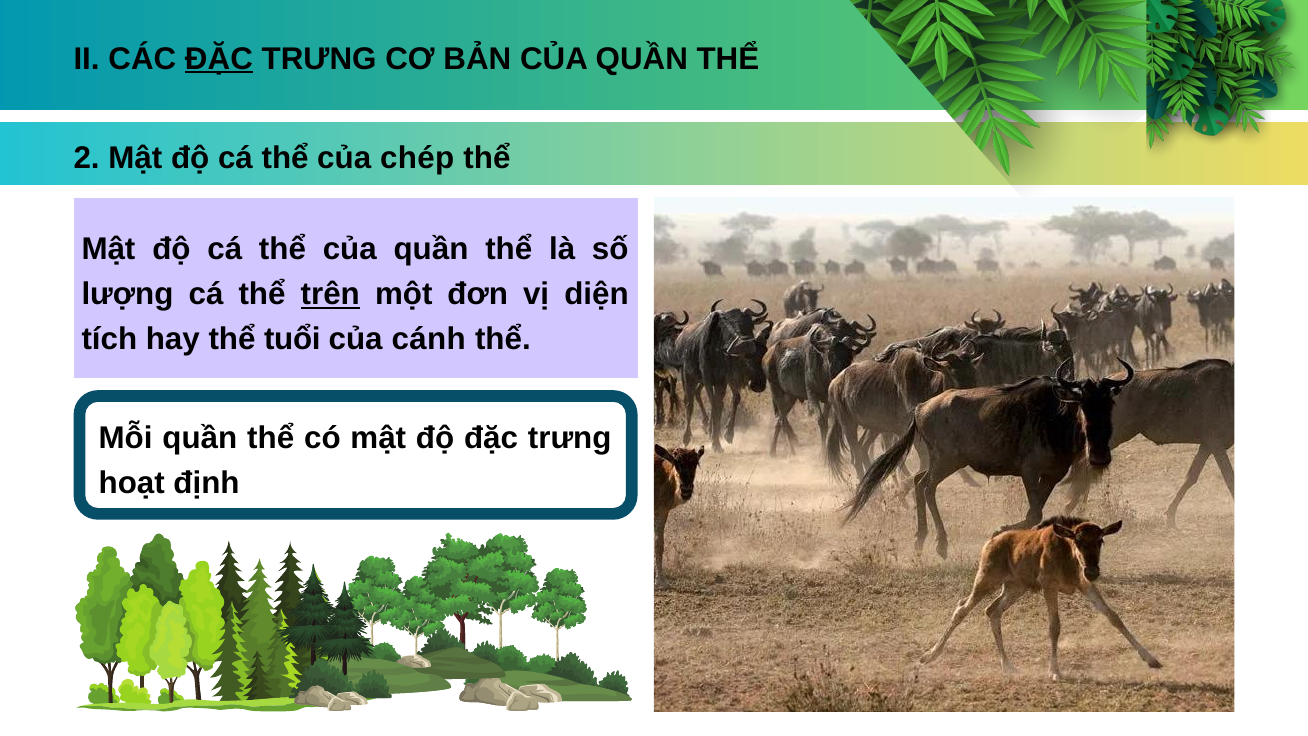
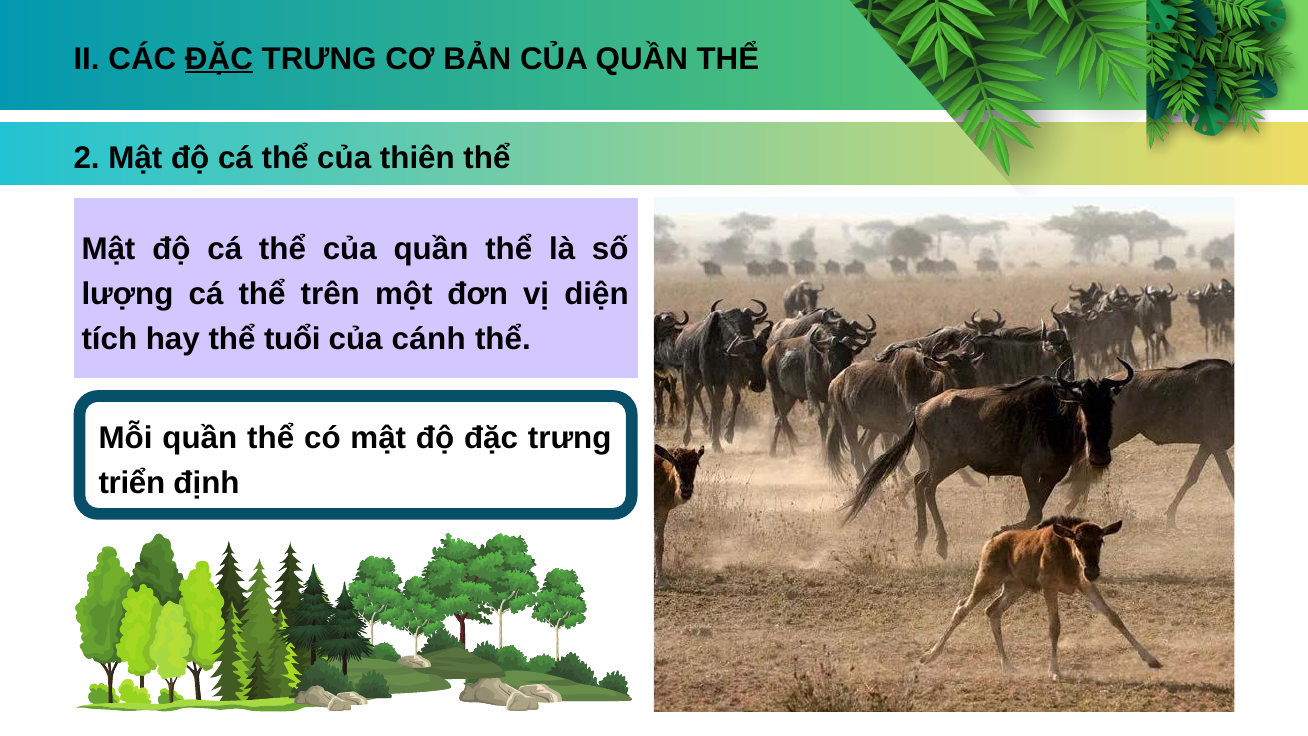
chép: chép -> thiên (417, 158)
trên underline: present -> none (330, 295)
hoạt: hoạt -> triển (132, 483)
